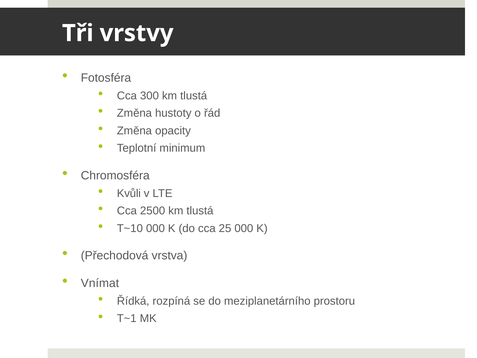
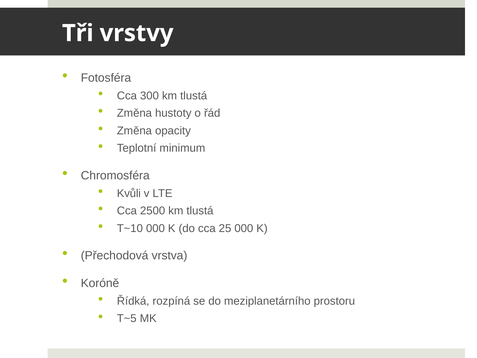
Vnímat: Vnímat -> Koróně (100, 283)
T~1: T~1 -> T~5 (127, 318)
